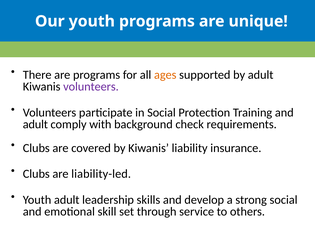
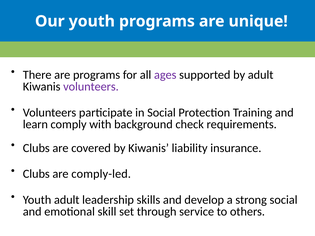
ages colour: orange -> purple (165, 75)
adult: adult -> learn (35, 124)
liability-led: liability-led -> comply-led (101, 174)
